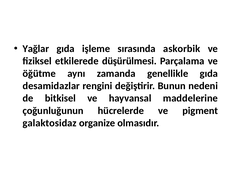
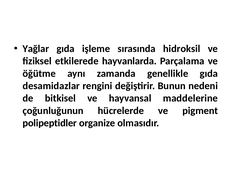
askorbik: askorbik -> hidroksil (182, 49)
düşürülmesi: düşürülmesi -> hayvanlarda (129, 61)
galaktosidaz: galaktosidaz -> polipeptidler (50, 123)
